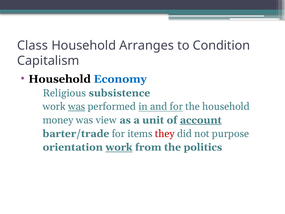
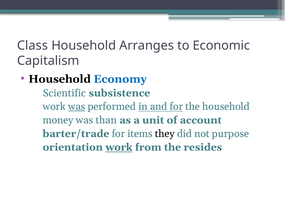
Condition: Condition -> Economic (221, 46)
Religious: Religious -> Scientific (64, 93)
view: view -> than (106, 120)
account underline: present -> none (201, 120)
they colour: red -> black (165, 133)
politics: politics -> resides (203, 147)
